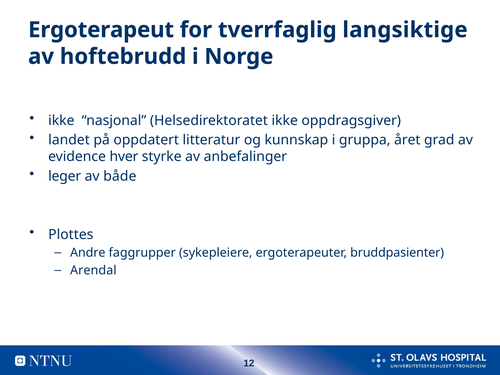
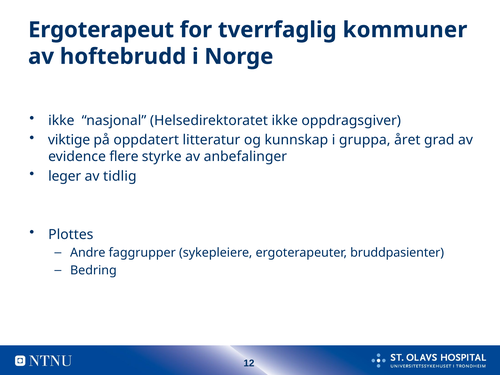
langsiktige: langsiktige -> kommuner (405, 30)
landet: landet -> viktige (69, 140)
hver: hver -> flere (124, 157)
både: både -> tidlig (120, 176)
Arendal: Arendal -> Bedring (93, 270)
